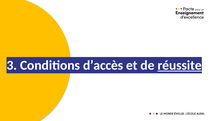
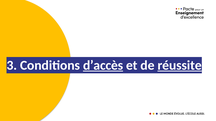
d’accès underline: none -> present (103, 66)
